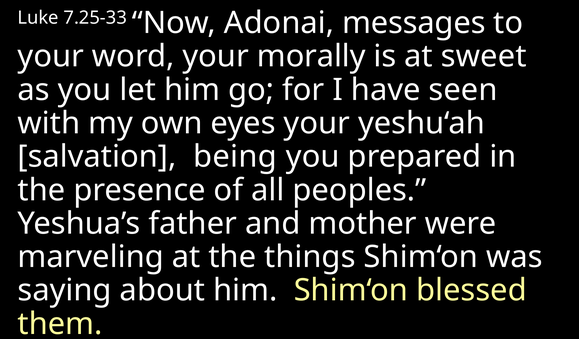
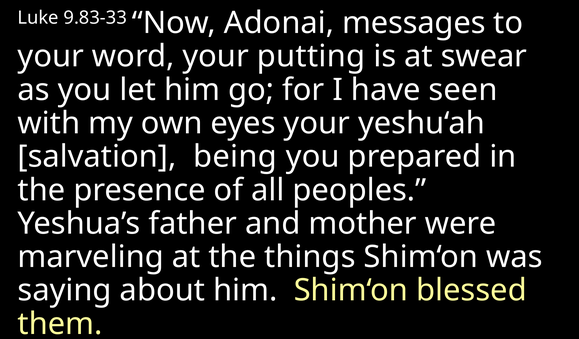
7.25-33: 7.25-33 -> 9.83-33 (95, 18)
morally: morally -> putting (311, 56)
sweet: sweet -> swear (484, 56)
